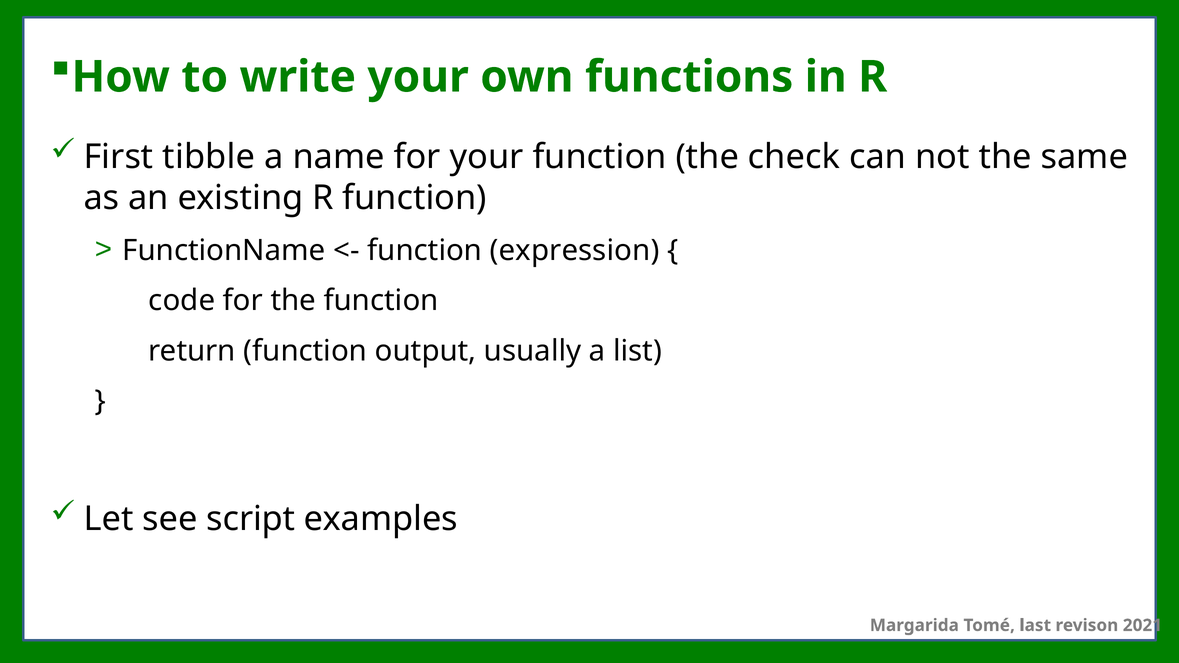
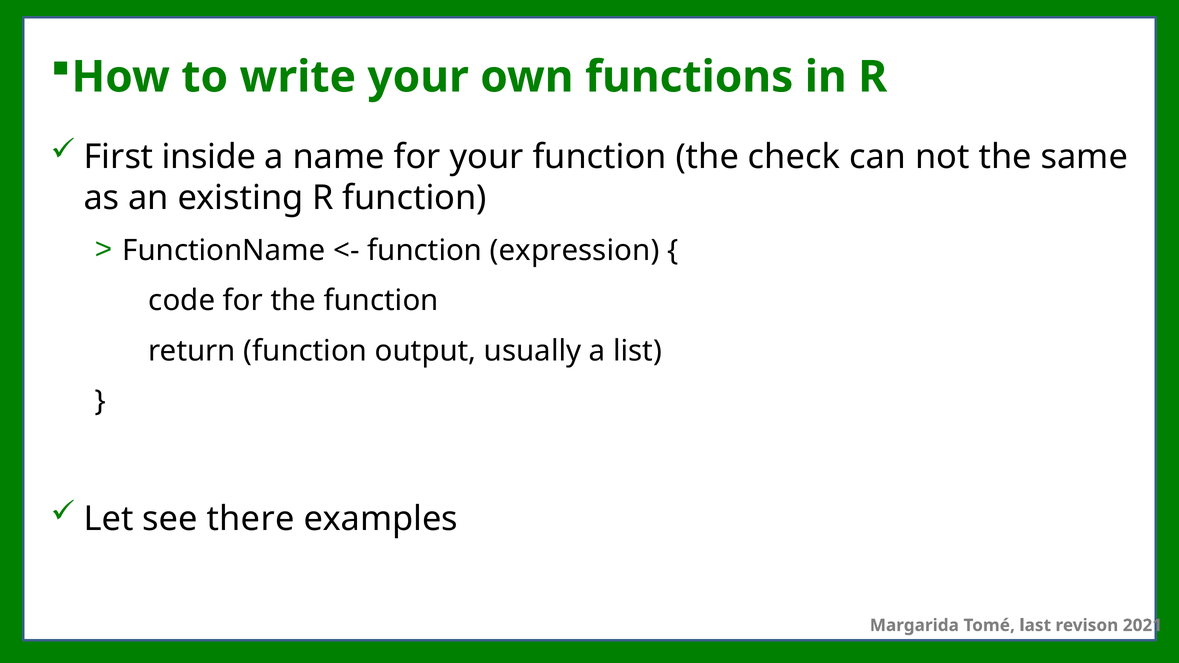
tibble: tibble -> inside (209, 157)
script: script -> there (251, 519)
